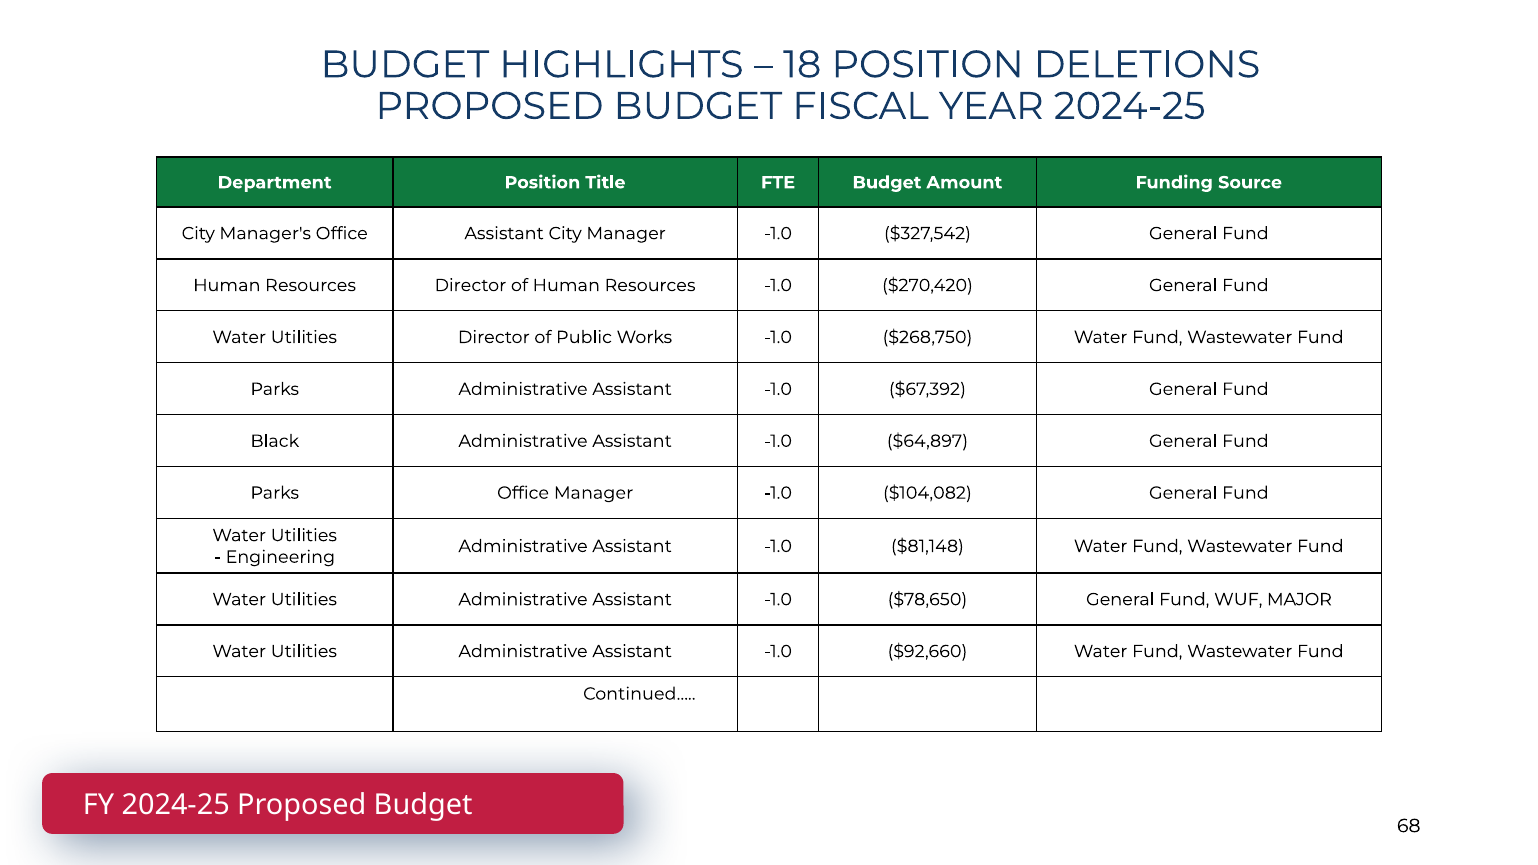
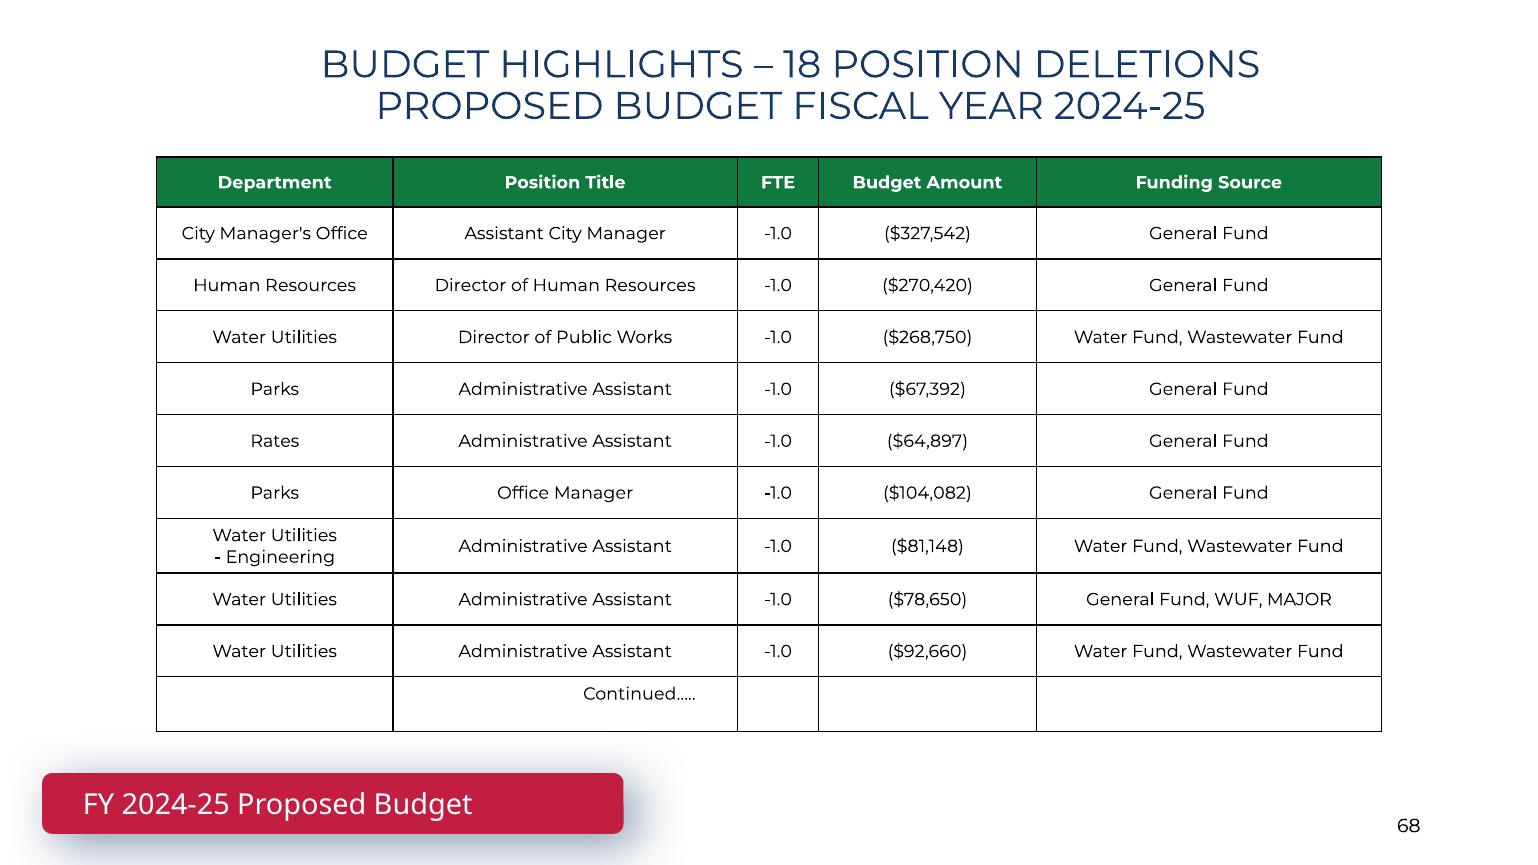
Black: Black -> Rates (275, 441)
